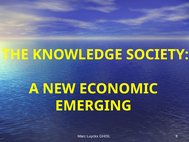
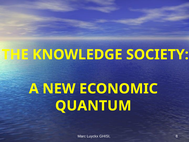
EMERGING: EMERGING -> QUANTUM (93, 106)
